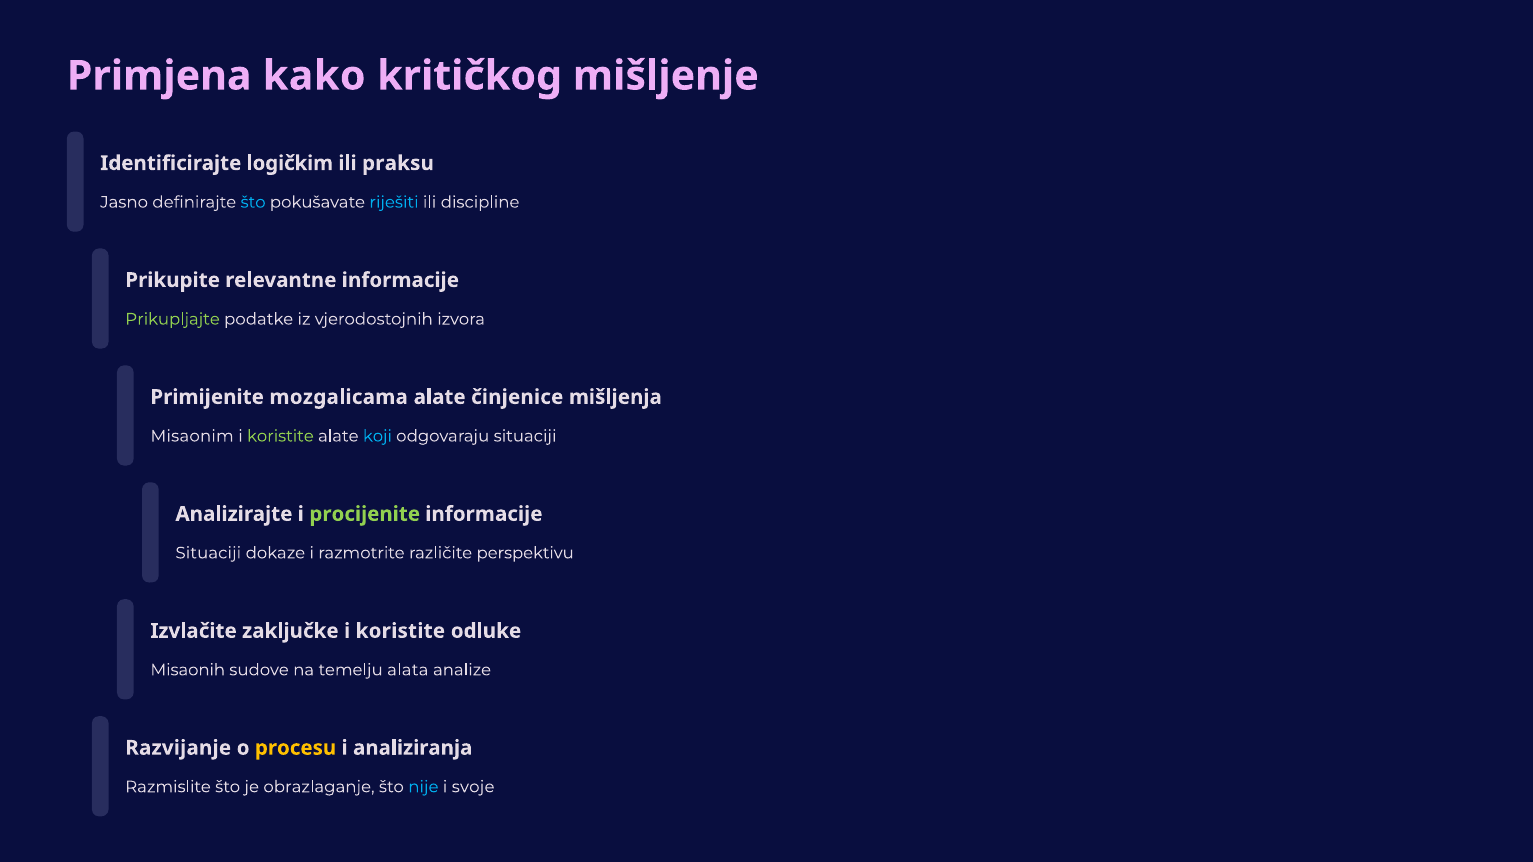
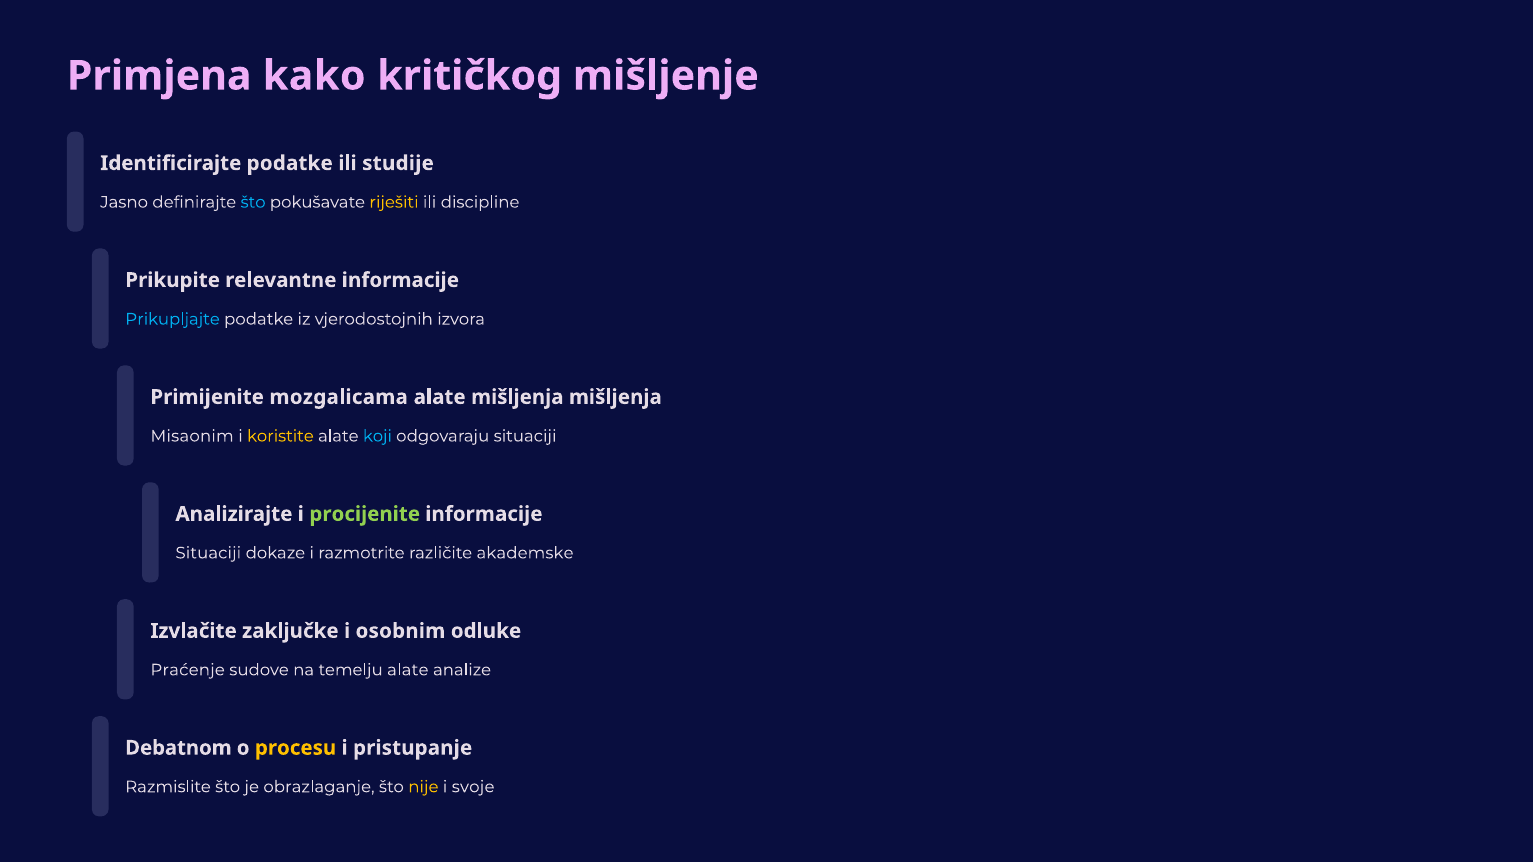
Identificirajte logičkim: logičkim -> podatke (290, 163)
praksu: praksu -> studije (398, 163)
riješiti colour: light blue -> yellow (394, 202)
Prikupljajte colour: light green -> light blue (173, 319)
alate činjenice: činjenice -> mišljenja (517, 397)
koristite colour: light green -> yellow (280, 436)
perspektivu: perspektivu -> akademske (525, 553)
zaključke i koristite: koristite -> osobnim (400, 631)
Misaonih: Misaonih -> Praćenje (188, 670)
temelju alata: alata -> alate (408, 670)
Razvijanje: Razvijanje -> Debatnom (178, 748)
analiziranja: analiziranja -> pristupanje (413, 748)
nije colour: light blue -> yellow (423, 787)
